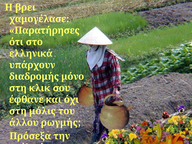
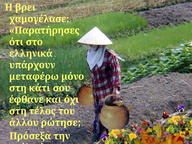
διαδρομής: διαδρομής -> μεταφέρω (34, 77)
κλικ: κλικ -> κάτι (40, 88)
μόλις: μόλις -> τέλος (42, 111)
ρωγμής: ρωγμής -> ρώτησε (61, 123)
